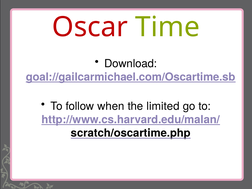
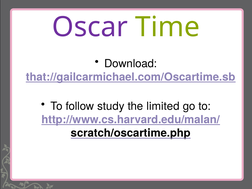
Oscar colour: red -> purple (90, 27)
goal://gailcarmichael.com/Oscartime.sb: goal://gailcarmichael.com/Oscartime.sb -> that://gailcarmichael.com/Oscartime.sb (131, 77)
when: when -> study (111, 106)
